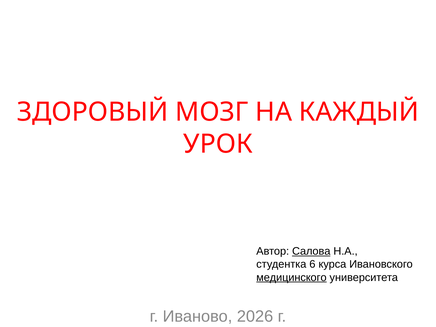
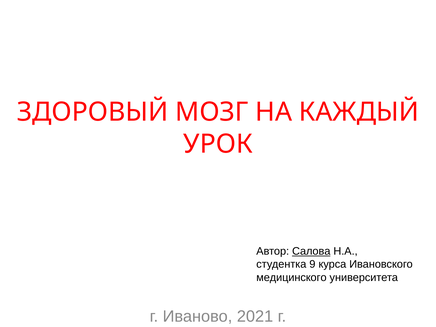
6: 6 -> 9 (312, 264)
медицинского underline: present -> none (291, 277)
2026: 2026 -> 2021 (255, 316)
